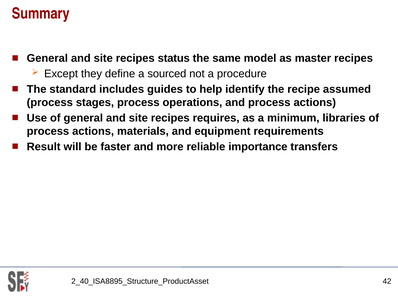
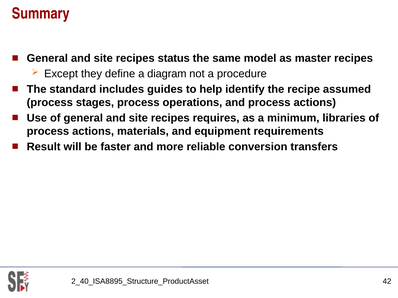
sourced: sourced -> diagram (167, 74)
importance: importance -> conversion (258, 147)
